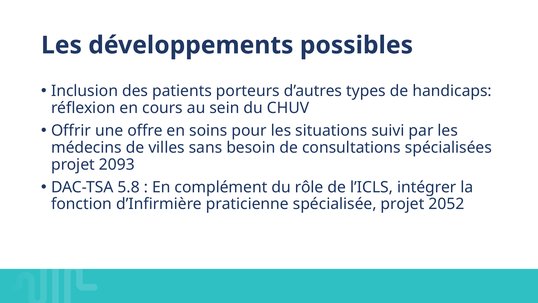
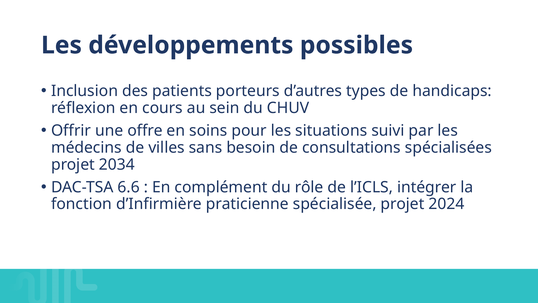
2093: 2093 -> 2034 (117, 164)
5.8: 5.8 -> 6.6 (129, 187)
2052: 2052 -> 2024 (446, 204)
